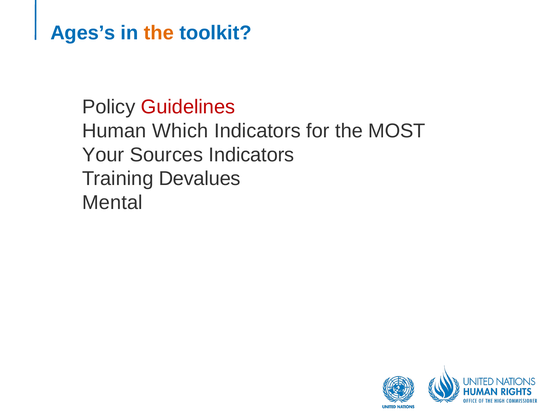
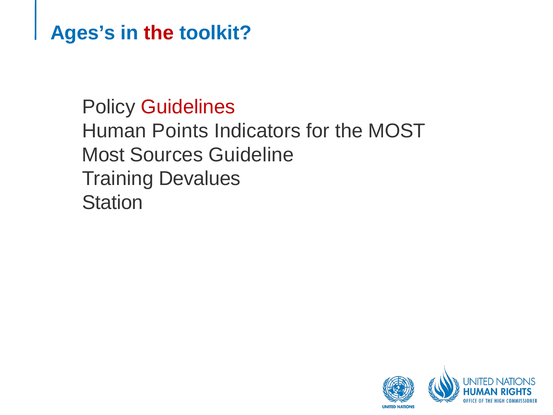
the colour: orange -> red (159, 33)
Which: Which -> Points (180, 131)
Your: Your -> Most (103, 155)
Sources Indicators: Indicators -> Guideline (251, 155)
Mental: Mental -> Station (113, 203)
